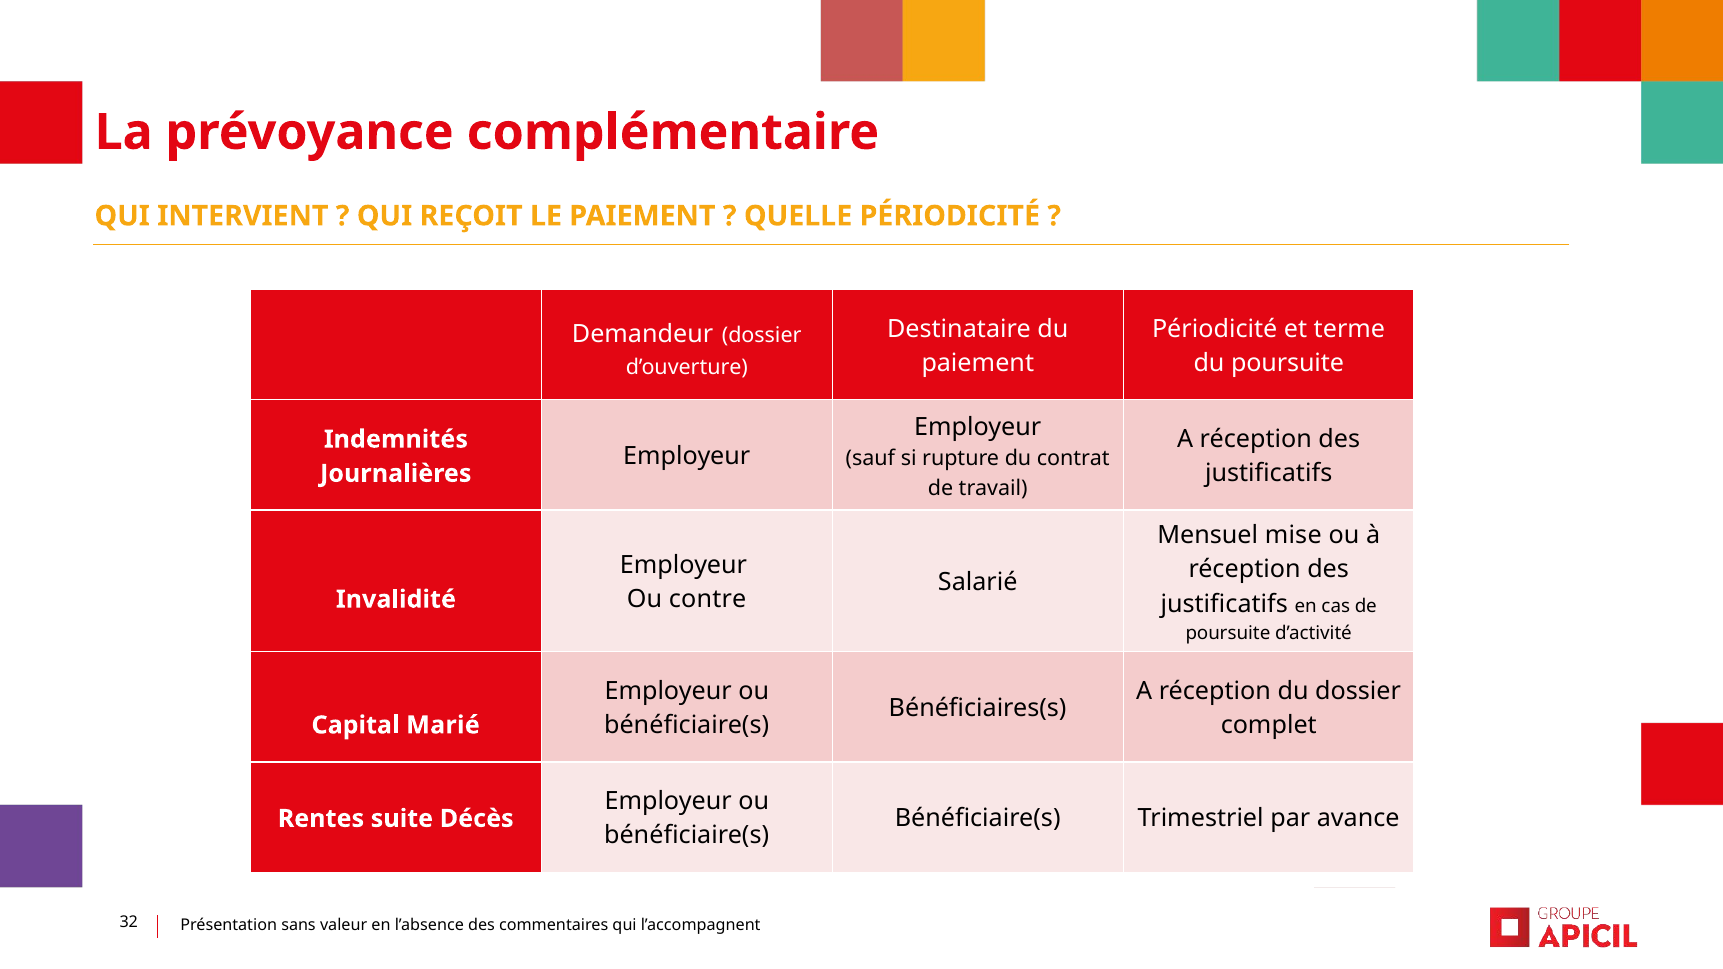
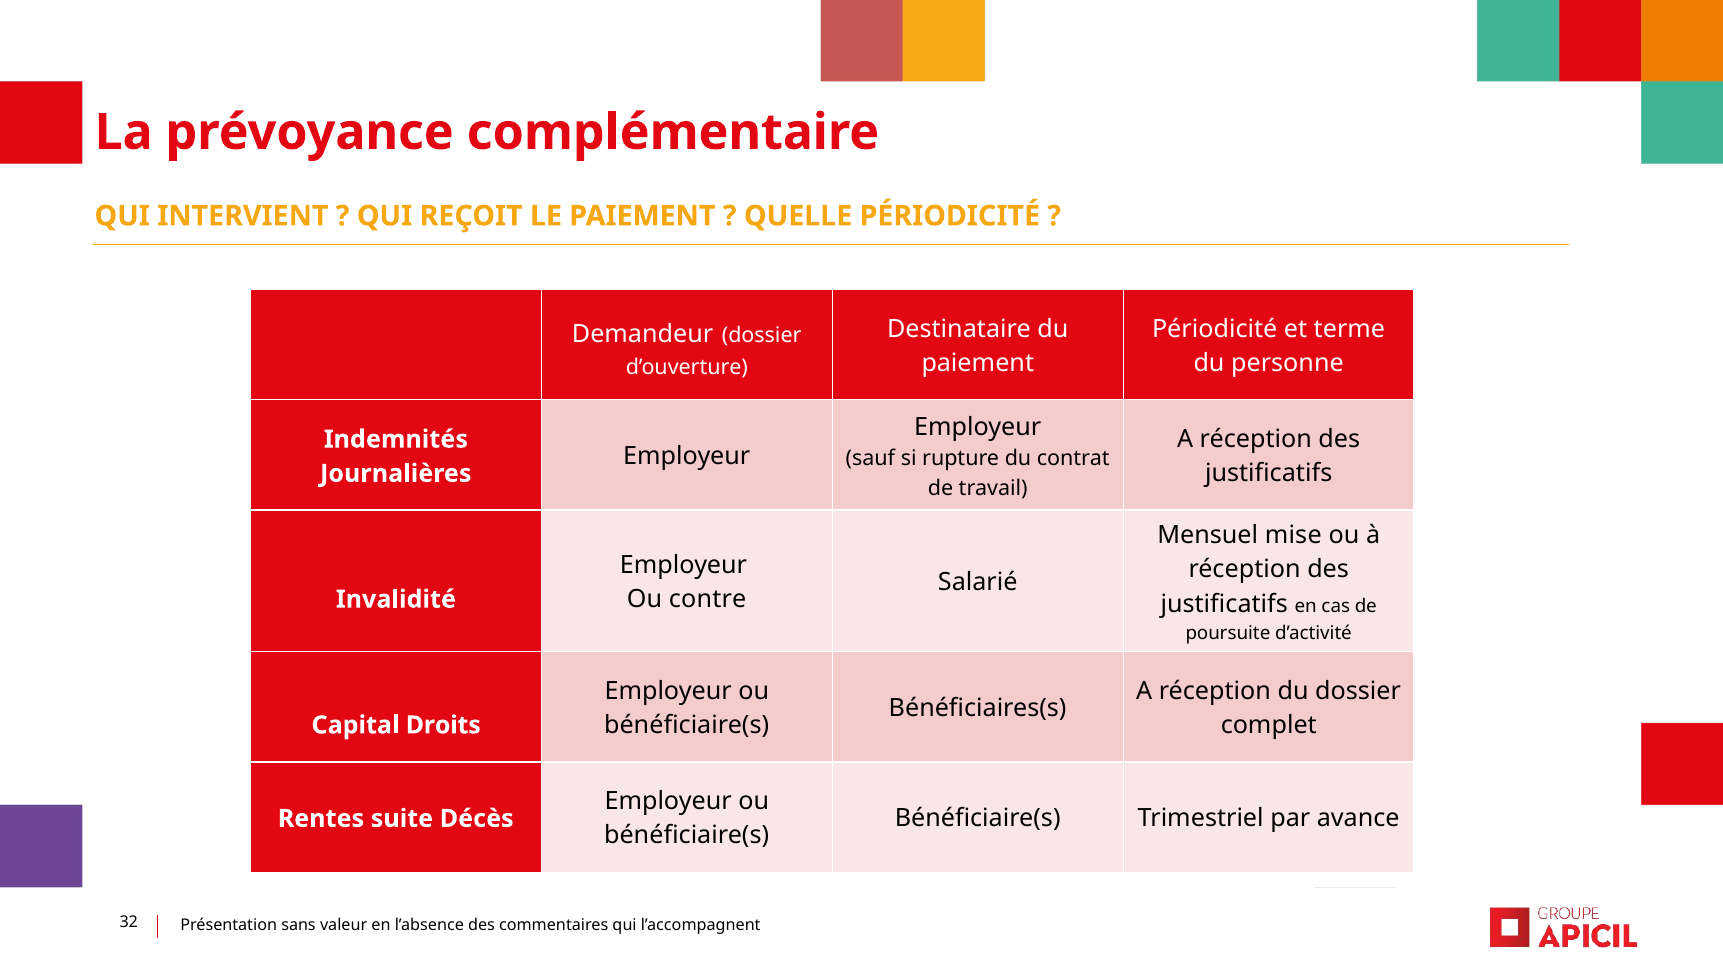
du poursuite: poursuite -> personne (1287, 363)
Marié: Marié -> Droits (443, 725)
